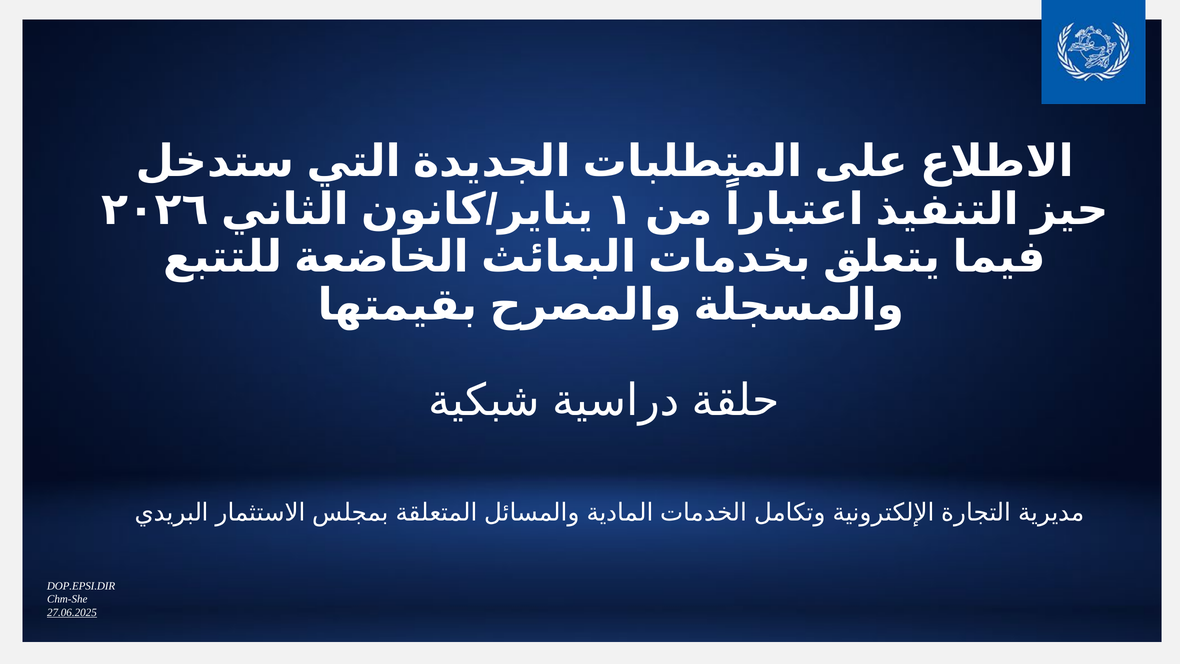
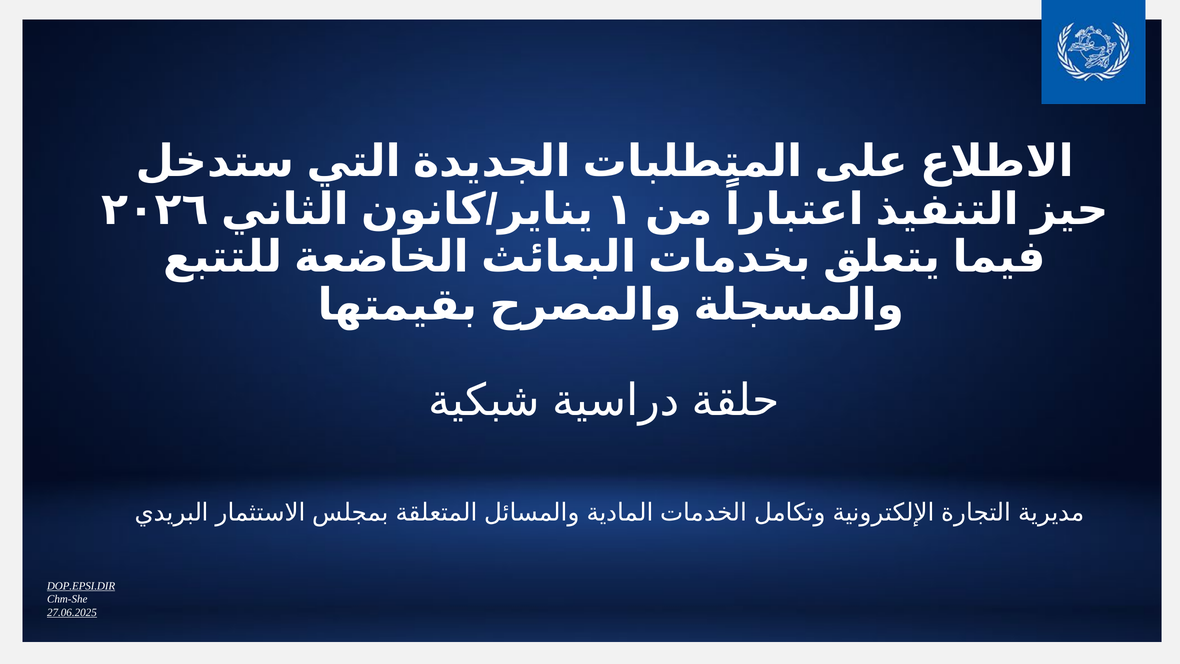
DOP.EPSI.DIR underline: none -> present (81, 586)
